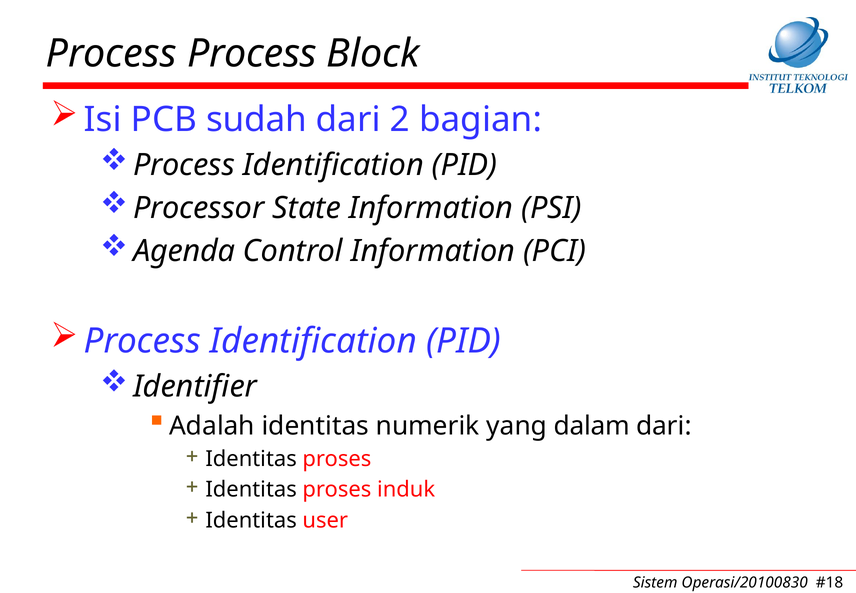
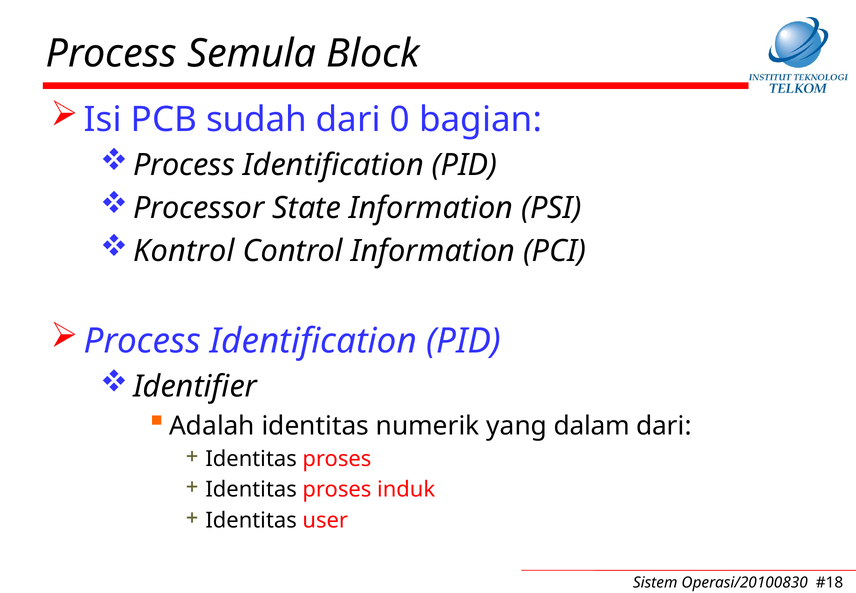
Process Process: Process -> Semula (252, 54)
2: 2 -> 0 (400, 120)
Agenda: Agenda -> Kontrol (184, 251)
